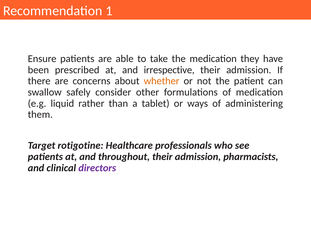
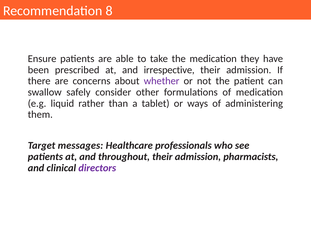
1: 1 -> 8 (109, 11)
whether colour: orange -> purple (162, 81)
rotigotine: rotigotine -> messages (80, 146)
